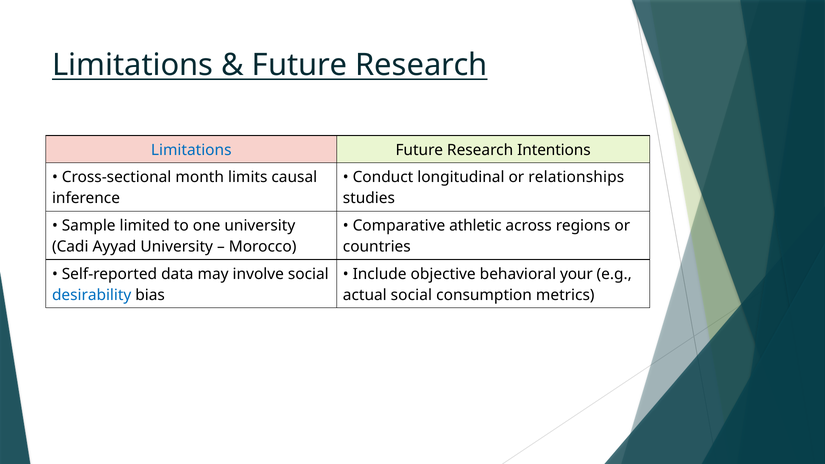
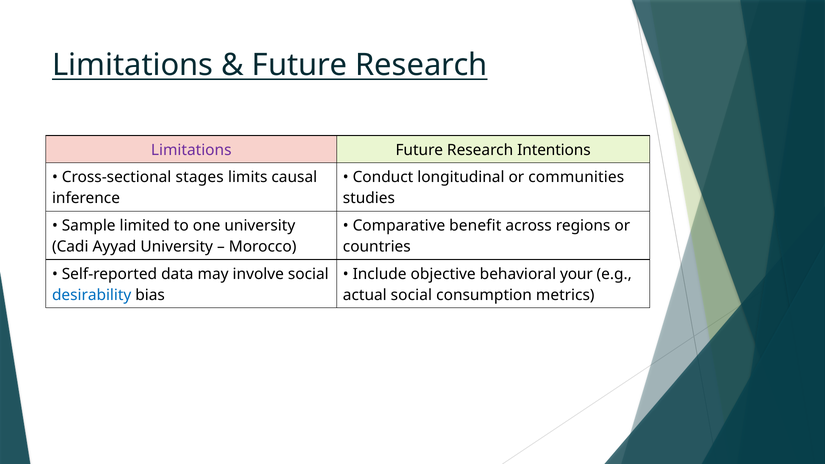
Limitations colour: blue -> purple (191, 150)
month: month -> stages (200, 177)
relationships: relationships -> communities (576, 177)
athletic: athletic -> benefit (475, 226)
